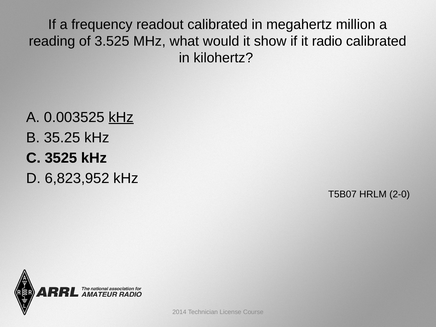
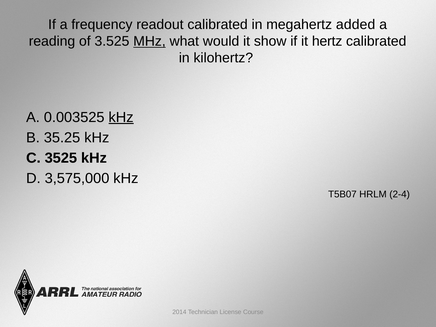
million: million -> added (356, 25)
MHz underline: none -> present (149, 41)
radio: radio -> hertz (327, 41)
6,823,952: 6,823,952 -> 3,575,000 (77, 178)
2-0: 2-0 -> 2-4 (400, 194)
